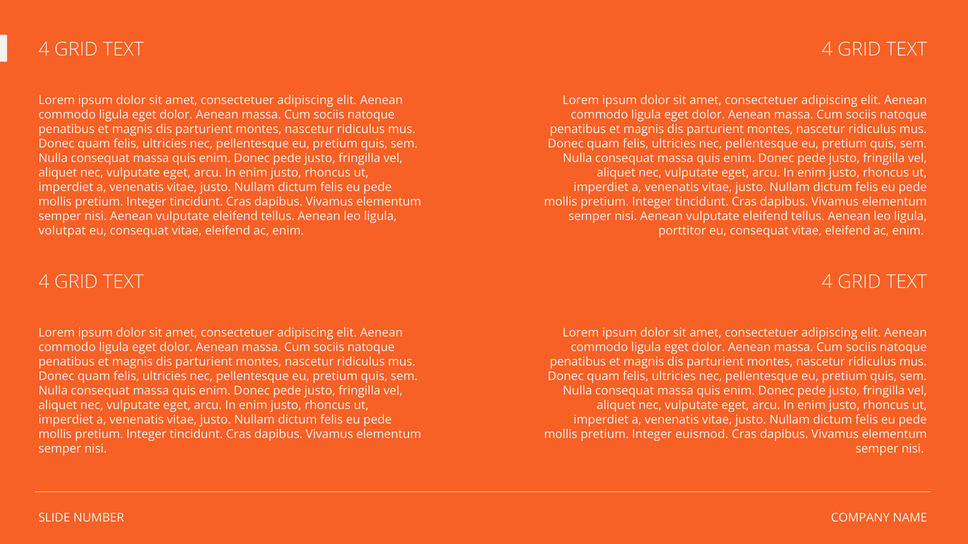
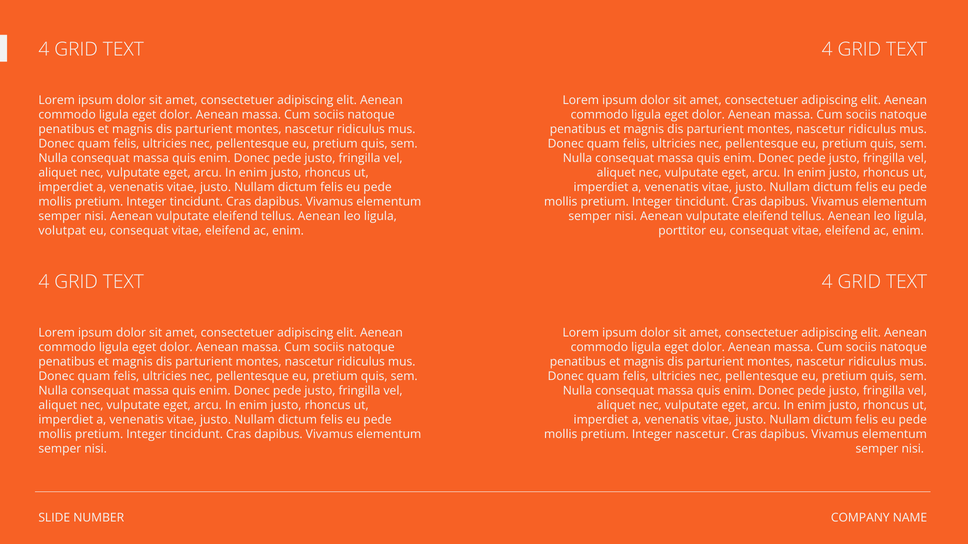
Integer euismod: euismod -> nascetur (702, 435)
